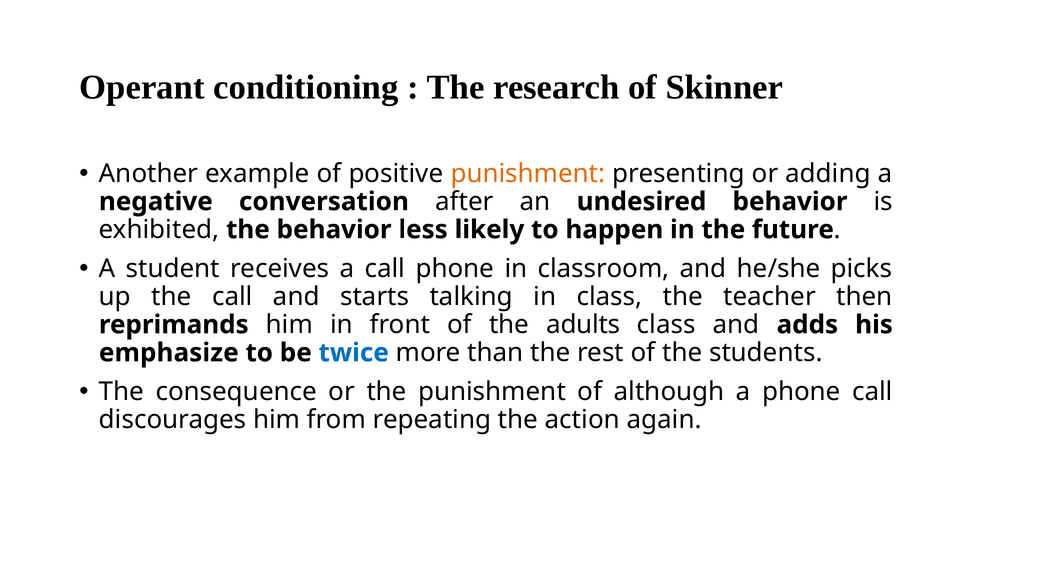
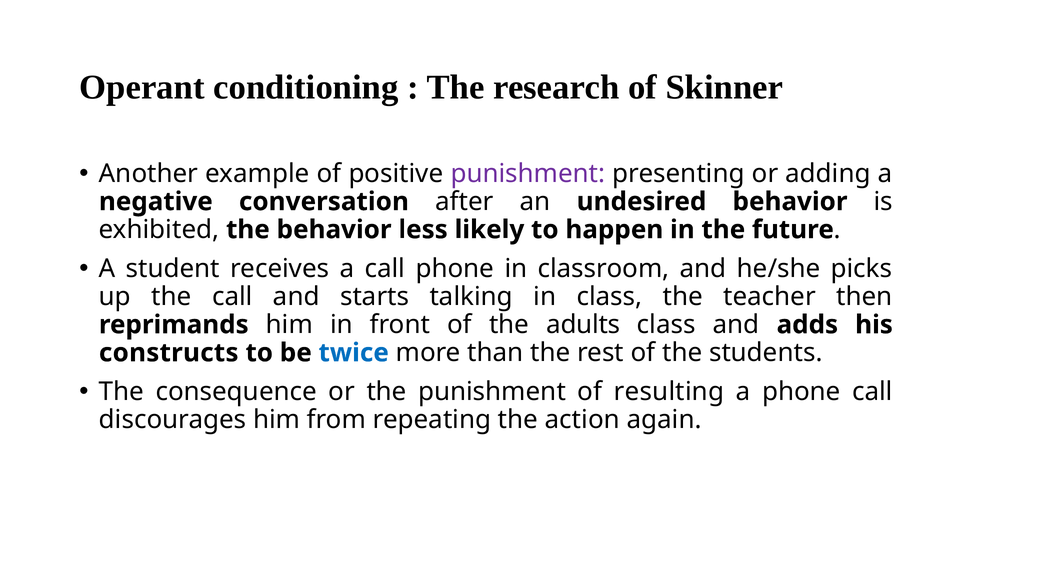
punishment colour: orange -> purple (528, 174)
emphasize: emphasize -> constructs (169, 353)
although: although -> resulting (669, 392)
